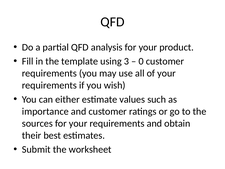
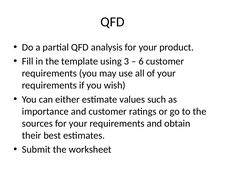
0: 0 -> 6 (141, 61)
